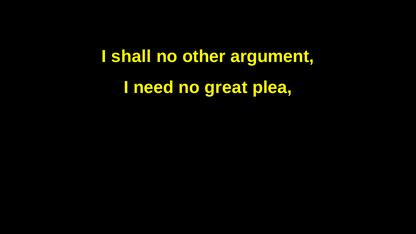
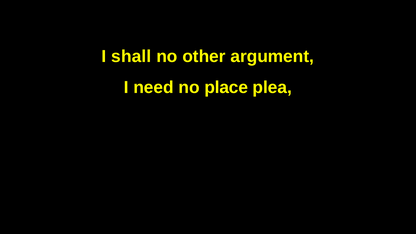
great: great -> place (226, 88)
